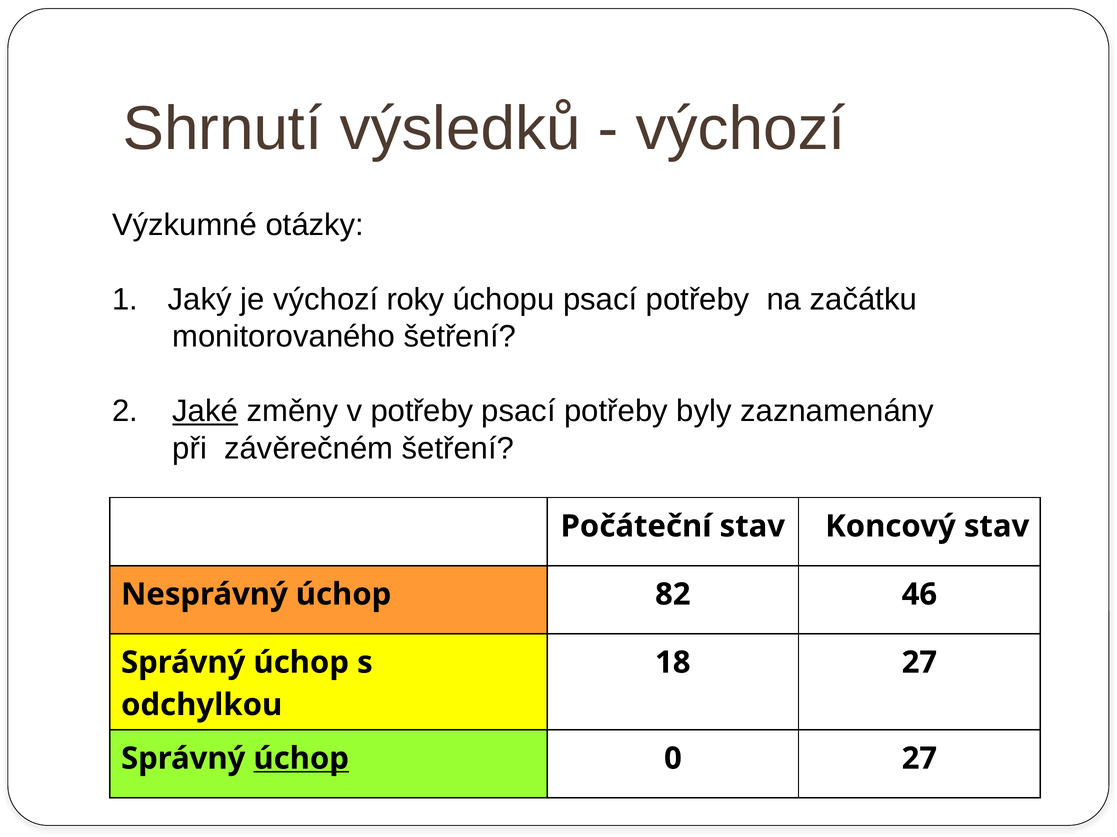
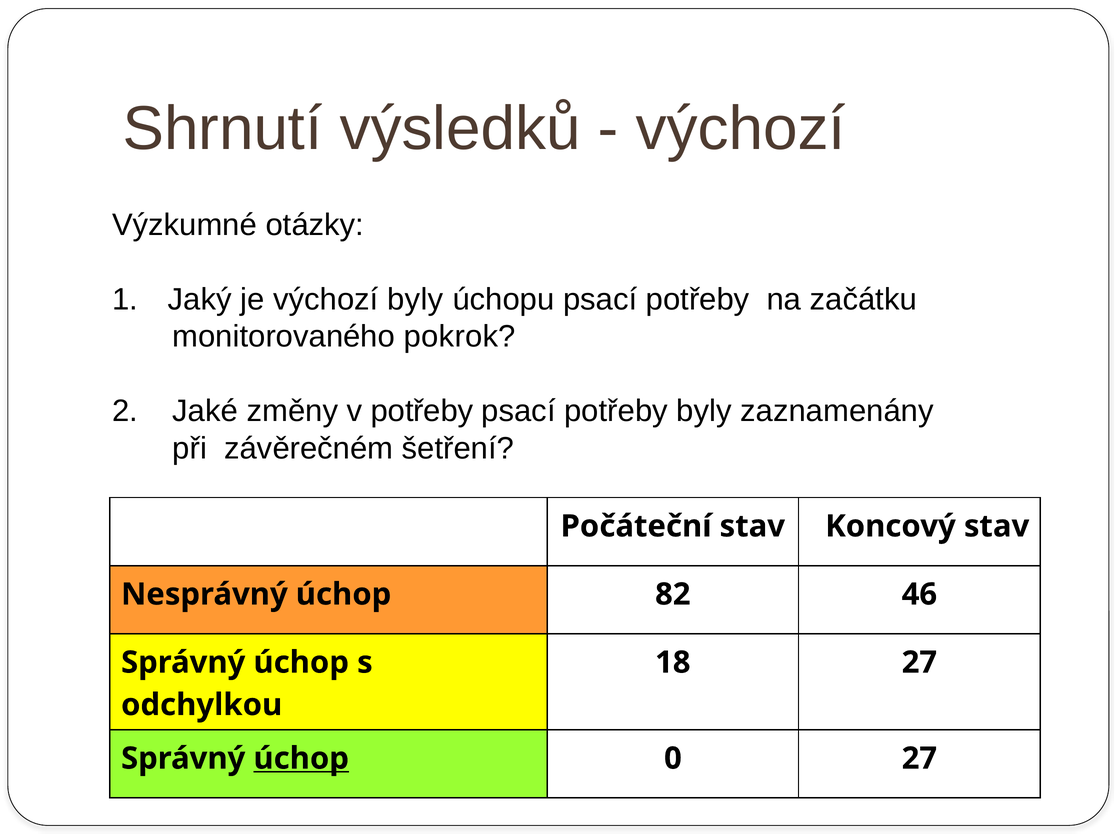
výchozí roky: roky -> byly (415, 300)
monitorovaného šetření: šetření -> pokrok (460, 337)
Jaké underline: present -> none (205, 411)
